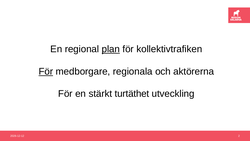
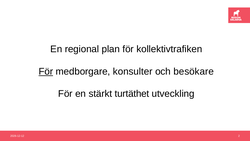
plan underline: present -> none (111, 49)
regionala: regionala -> konsulter (133, 71)
aktörerna: aktörerna -> besökare (194, 71)
